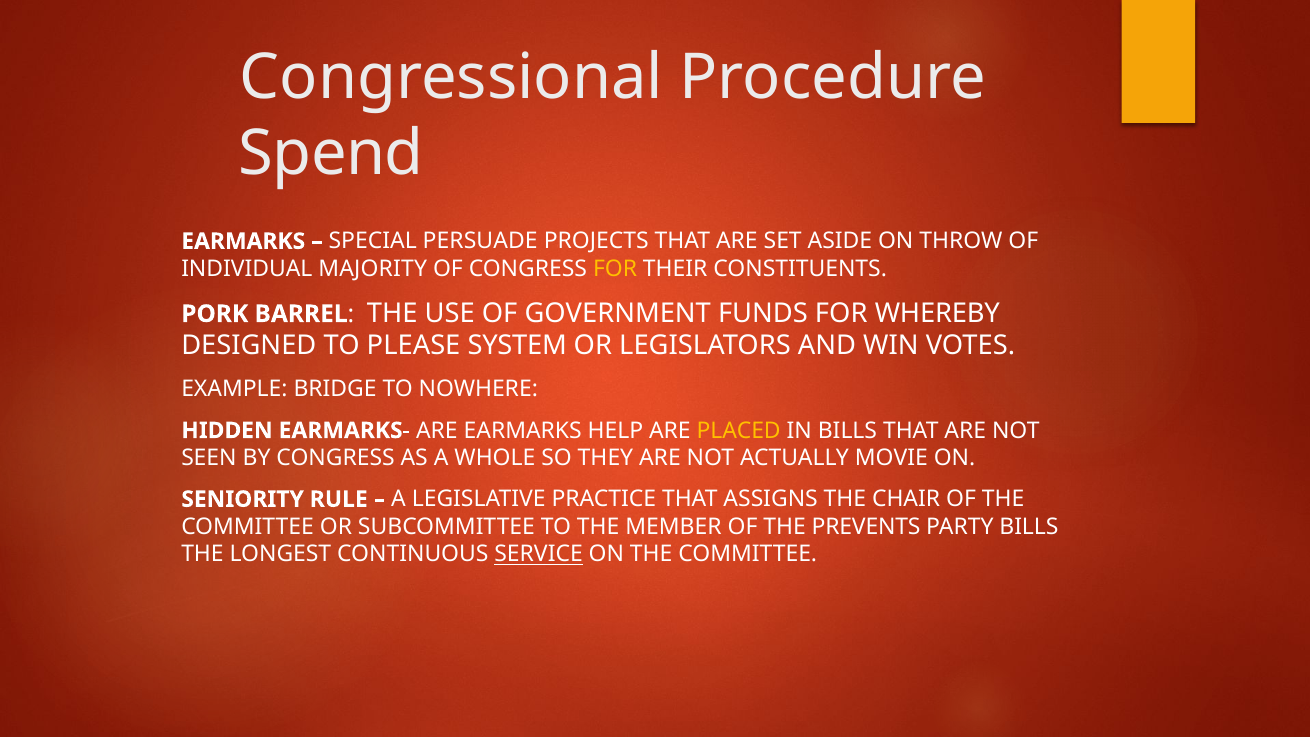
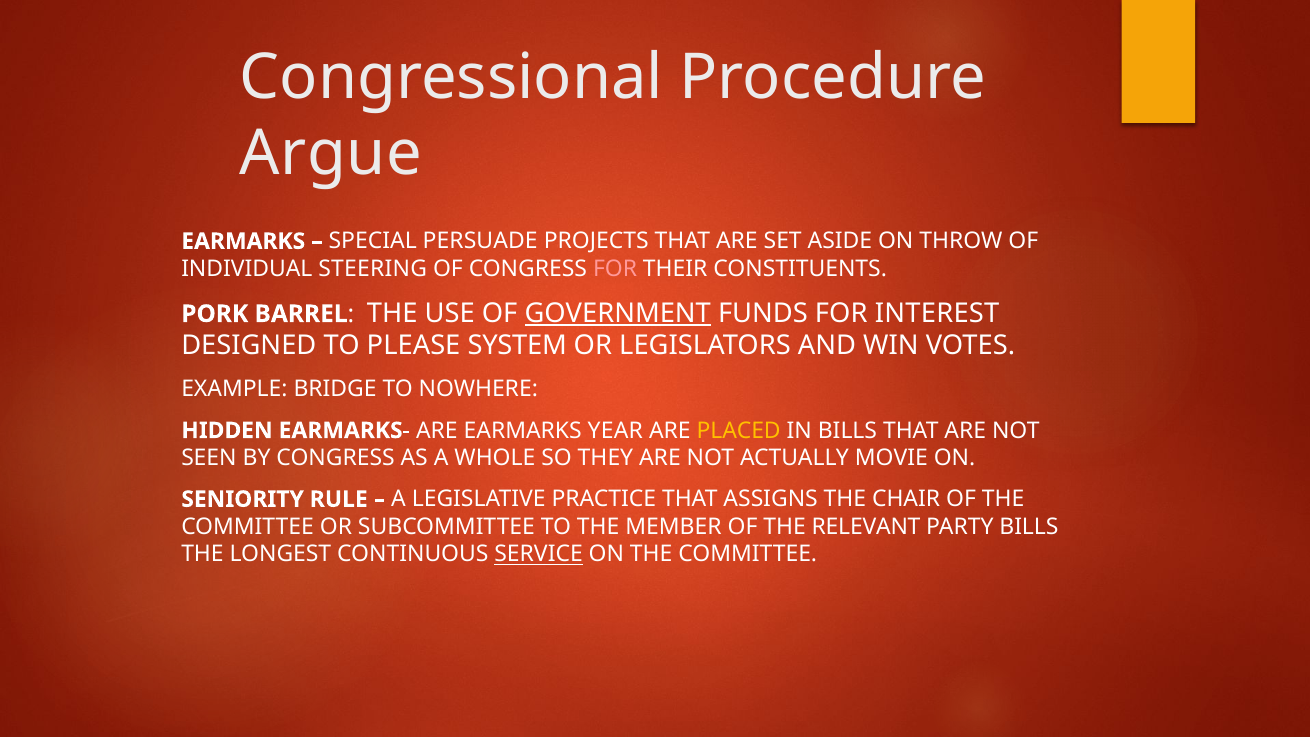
Spend: Spend -> Argue (331, 154)
MAJORITY: MAJORITY -> STEERING (373, 269)
FOR colour: yellow -> pink (615, 269)
GOVERNMENT underline: none -> present (618, 313)
WHEREBY: WHEREBY -> INTEREST (937, 313)
HELP: HELP -> YEAR (615, 430)
PREVENTS: PREVENTS -> RELEVANT (866, 527)
